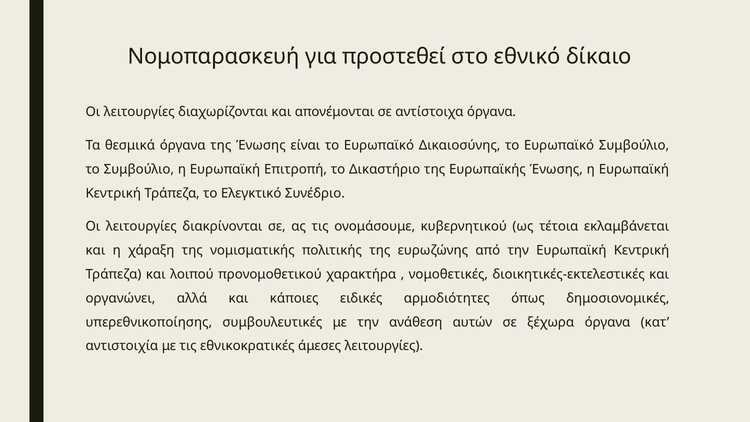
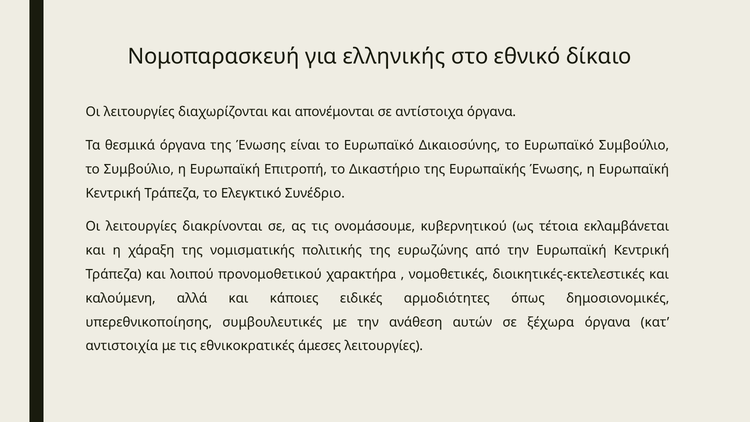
προστεθεί: προστεθεί -> ελληνικής (394, 56)
οργανώνει: οργανώνει -> καλούμενη (121, 298)
